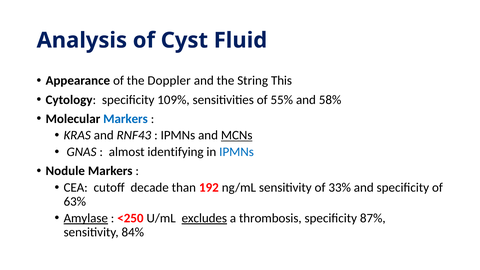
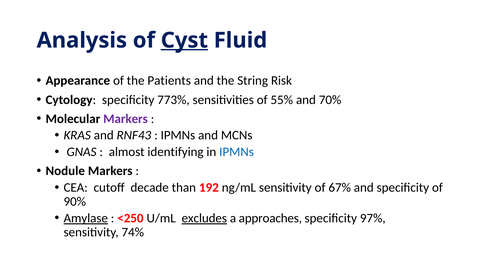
Cyst underline: none -> present (184, 40)
Doppler: Doppler -> Patients (169, 81)
This: This -> Risk (281, 81)
109%: 109% -> 773% (173, 100)
58%: 58% -> 70% (330, 100)
Markers colour: blue -> purple (126, 119)
MCNs underline: present -> none (237, 135)
33%: 33% -> 67% (340, 188)
63%: 63% -> 90% (75, 202)
thrombosis: thrombosis -> approaches (270, 218)
87%: 87% -> 97% (373, 218)
84%: 84% -> 74% (133, 232)
